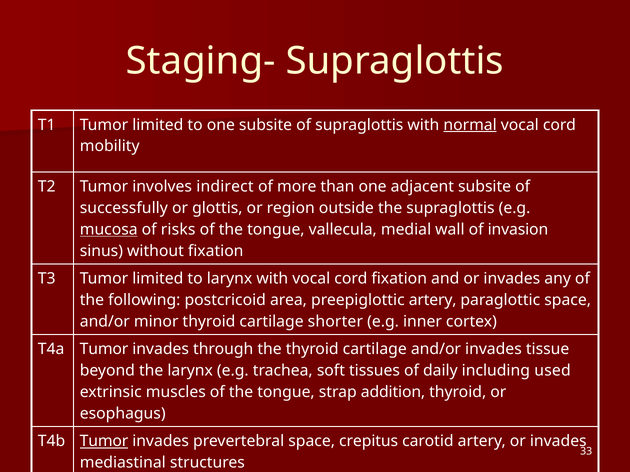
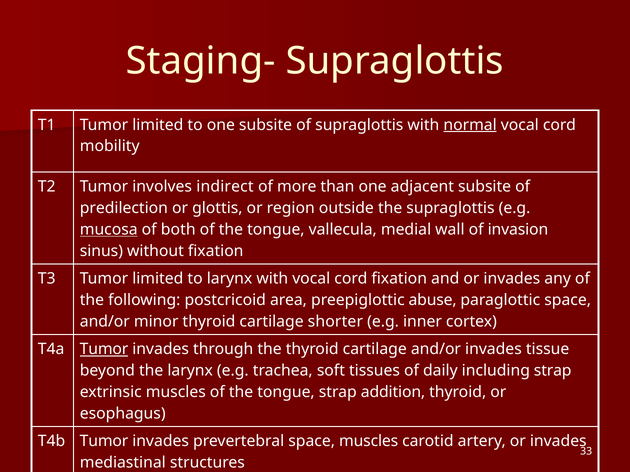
successfully: successfully -> predilection (124, 208)
risks: risks -> both (178, 230)
preepiglottic artery: artery -> abuse (433, 300)
Tumor underline: none -> present (104, 350)
including used: used -> strap (553, 371)
Tumor underline: present -> none (104, 442)
space crepitus: crepitus -> muscles (369, 442)
